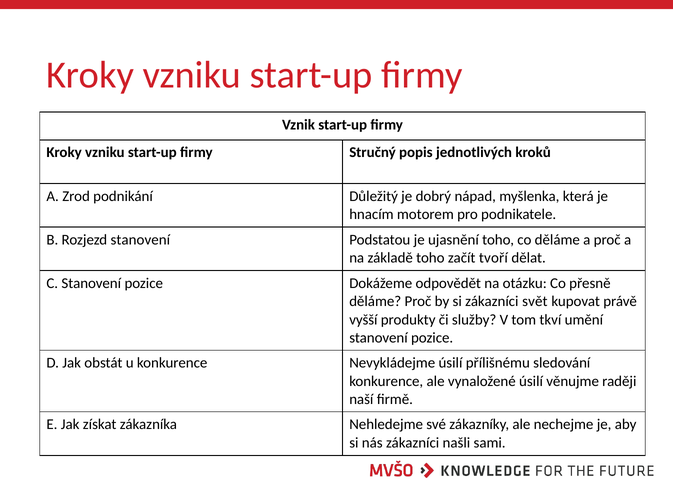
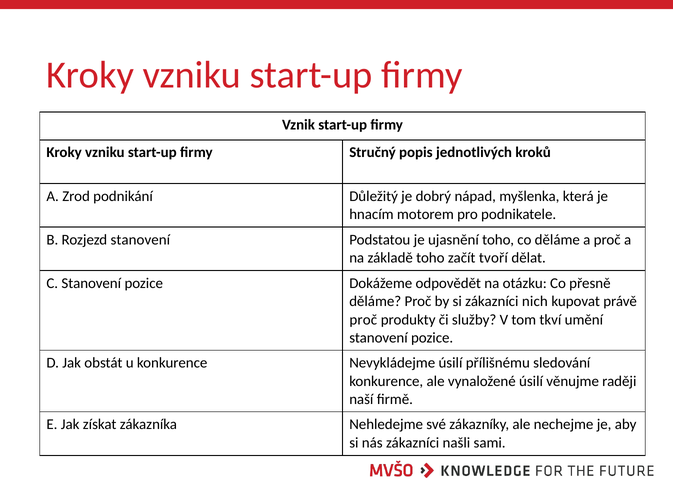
svět: svět -> nich (535, 302)
vyšší: vyšší -> proč (363, 320)
